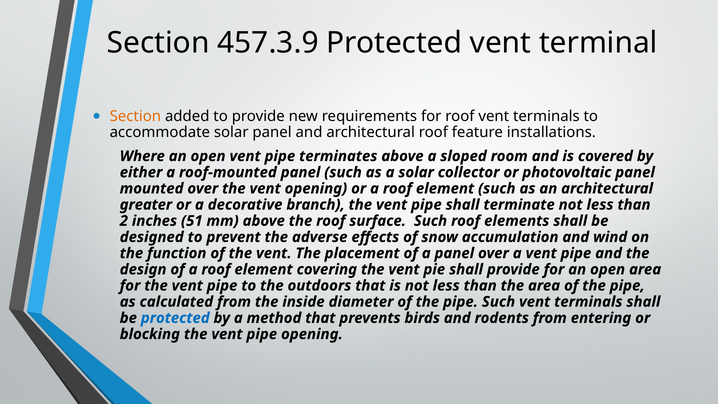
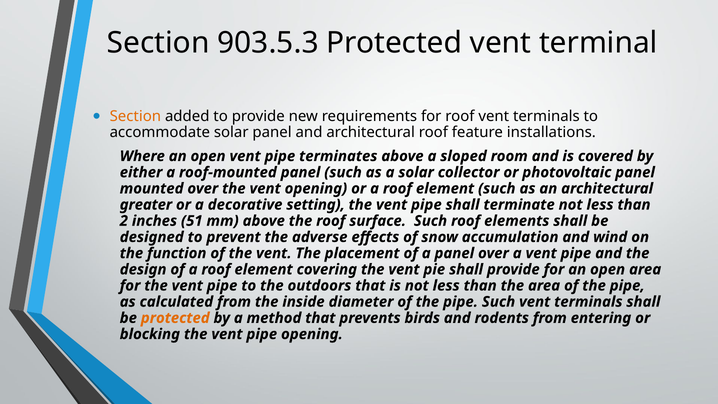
457.3.9: 457.3.9 -> 903.5.3 (268, 43)
branch: branch -> setting (316, 205)
protected colour: blue -> orange (175, 318)
